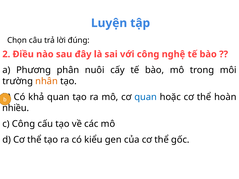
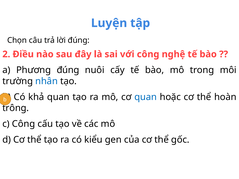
Phương phân: phân -> đúng (68, 70)
nhân colour: orange -> blue (47, 81)
nhiều: nhiều -> trông (16, 108)
